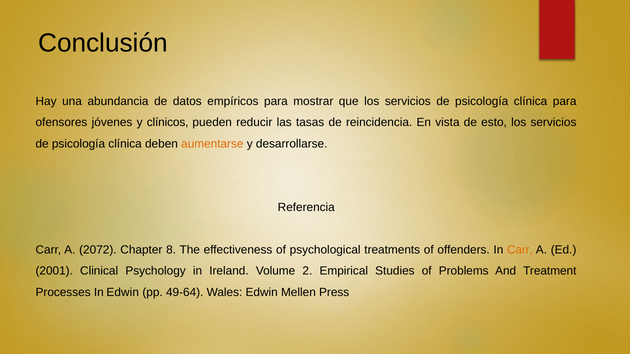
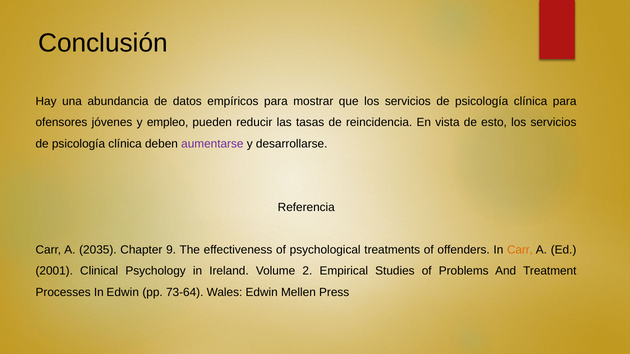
clínicos: clínicos -> empleo (168, 123)
aumentarse colour: orange -> purple (212, 144)
2072: 2072 -> 2035 (98, 250)
8: 8 -> 9 (171, 250)
49-64: 49-64 -> 73-64 (185, 293)
